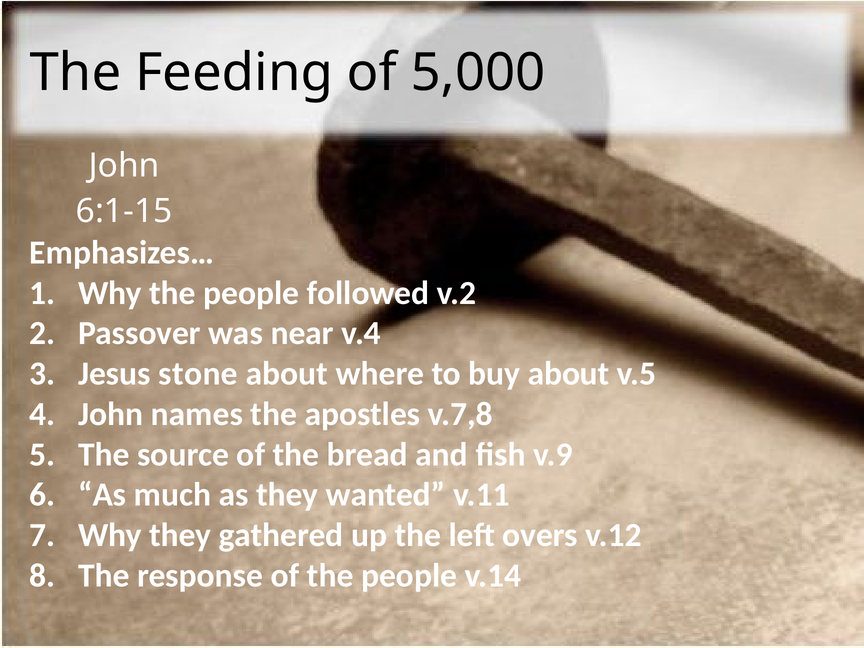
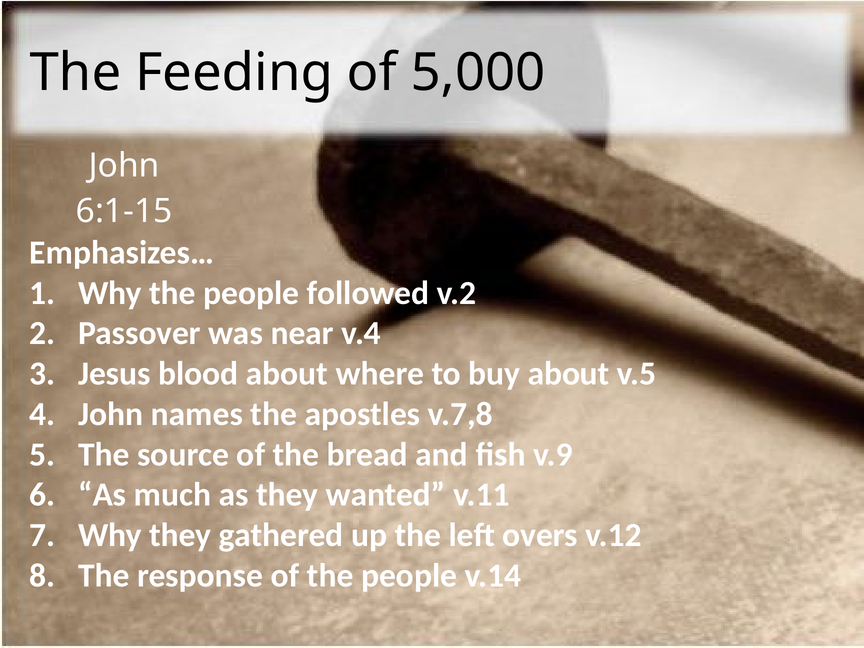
stone: stone -> blood (198, 374)
